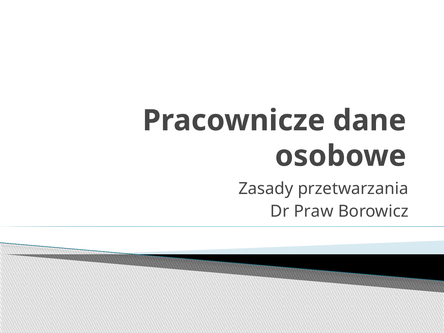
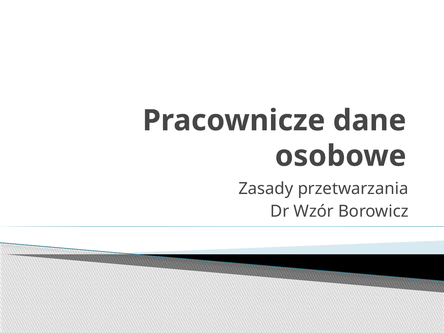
Praw: Praw -> Wzór (314, 211)
